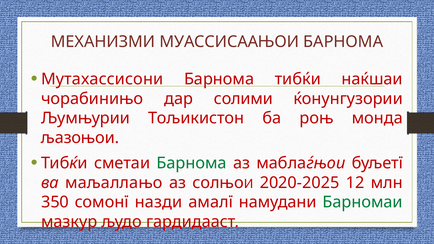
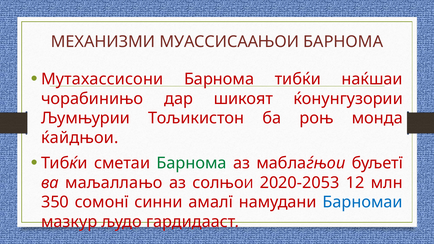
солими: солими -> шикоят (243, 99)
љазоњои: љазоњои -> ќайдњои (80, 138)
2020-2025: 2020-2025 -> 2020-2053 (300, 183)
назди: назди -> синни (159, 202)
Барномаи colour: green -> blue (363, 202)
